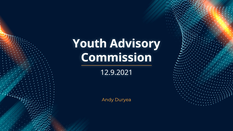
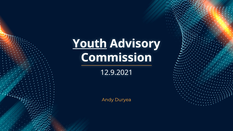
Youth underline: none -> present (90, 44)
